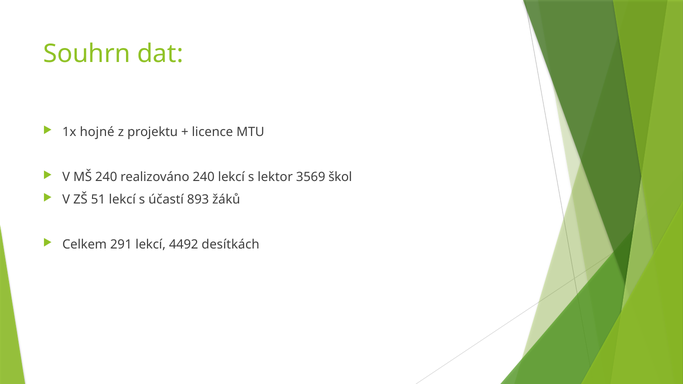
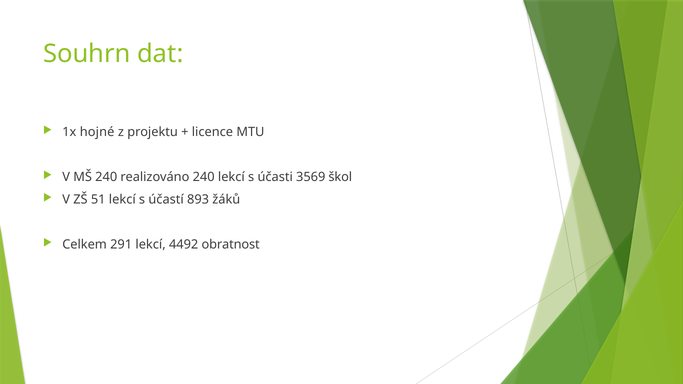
lektor: lektor -> účasti (275, 177)
desítkách: desítkách -> obratnost (231, 245)
